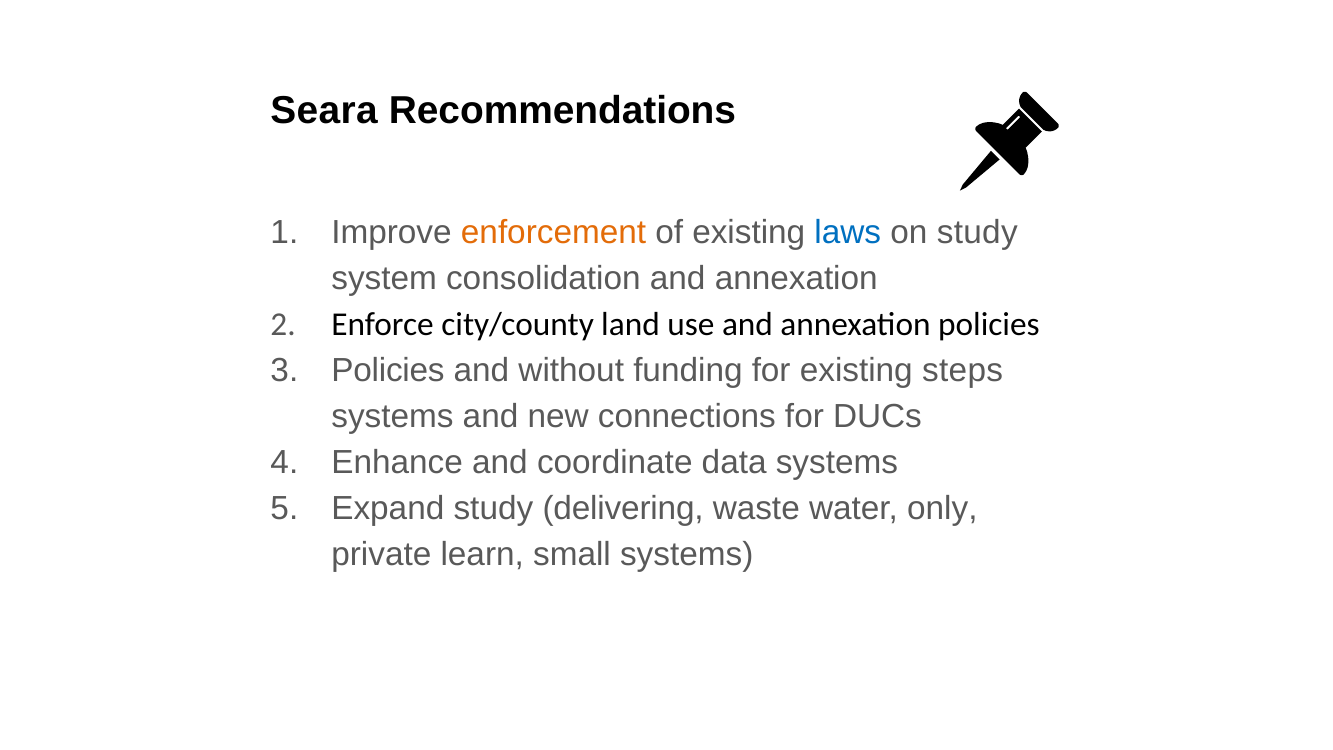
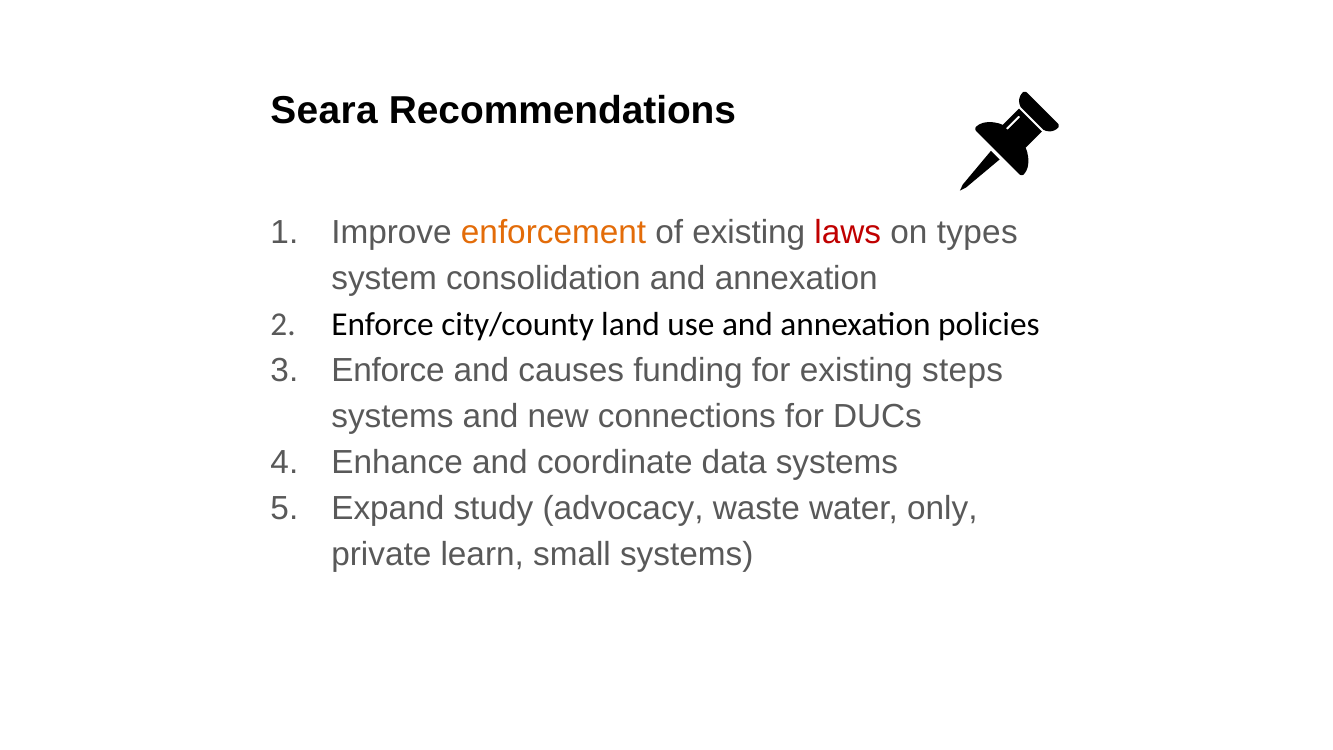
laws colour: blue -> red (848, 232)
on study: study -> types (977, 232)
Policies: Policies -> Enforce (388, 370)
without: without -> causes (571, 370)
delivering: delivering -> advocacy (623, 508)
